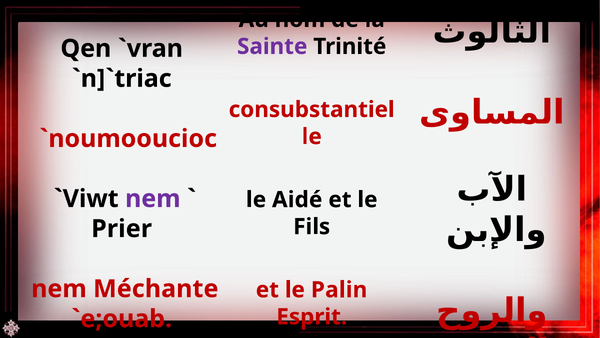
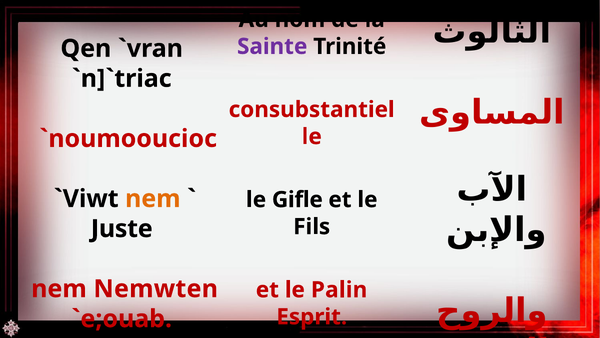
nem colour: purple -> orange (153, 198)
Aidé: Aidé -> Gifle (297, 199)
Prier: Prier -> Juste (122, 228)
Méchante: Méchante -> Nemwten (156, 288)
